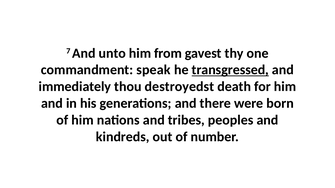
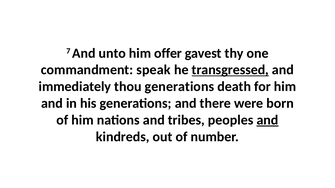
from: from -> offer (168, 53)
thou destroyedst: destroyedst -> generations (179, 87)
and underline: none -> present (267, 120)
